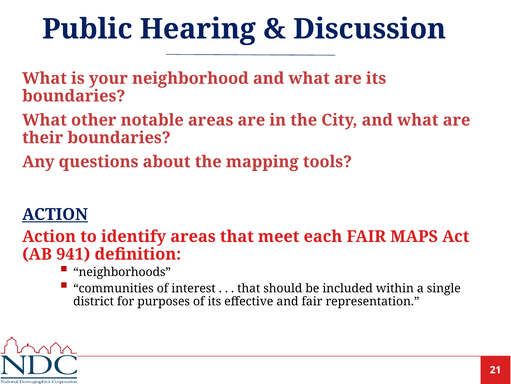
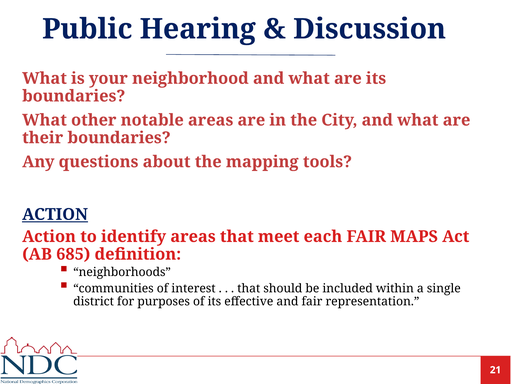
941: 941 -> 685 (73, 254)
